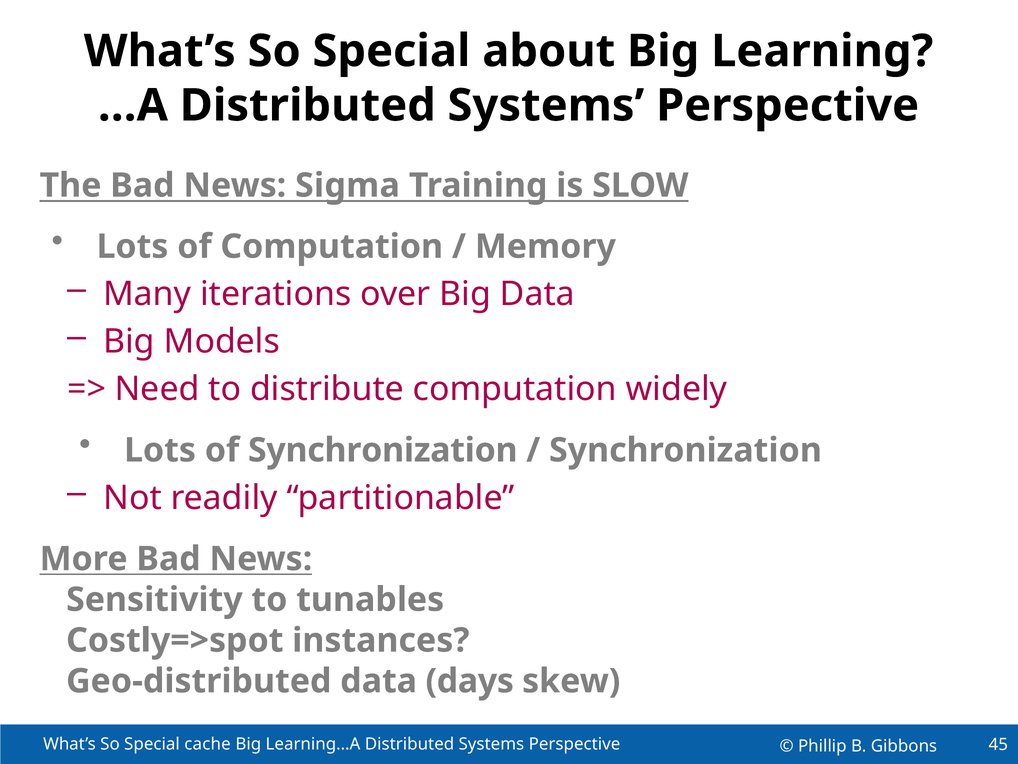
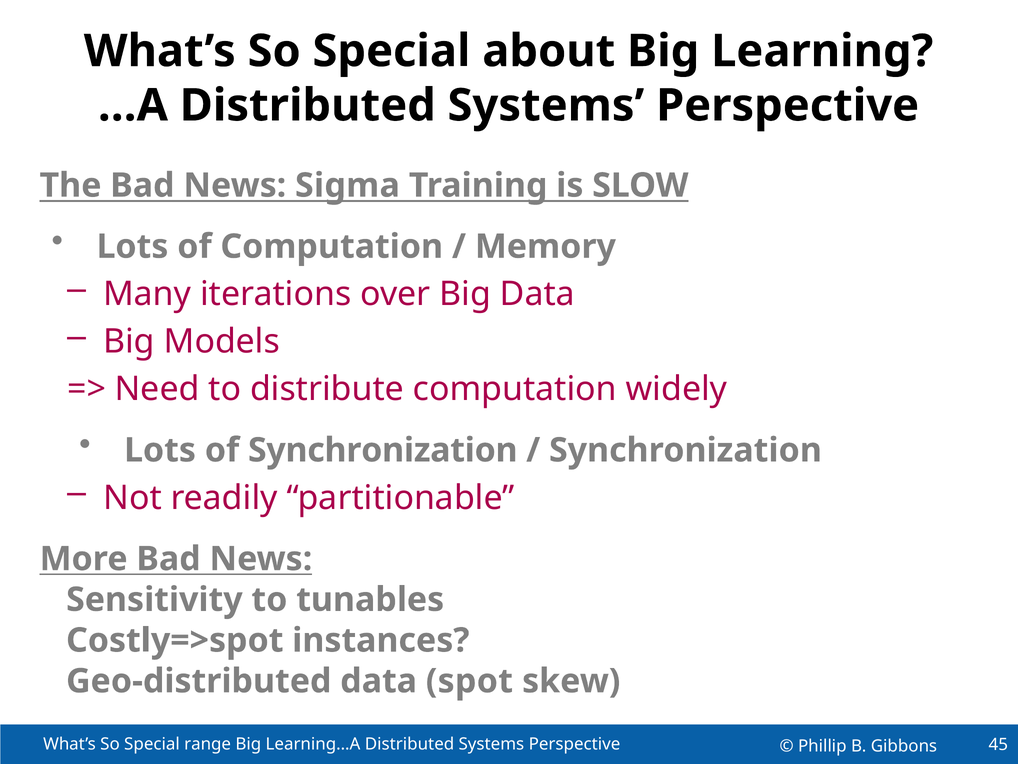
days: days -> spot (469, 681)
cache: cache -> range (208, 743)
